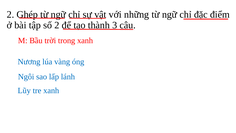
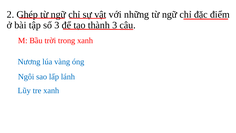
số 2: 2 -> 3 (57, 25)
